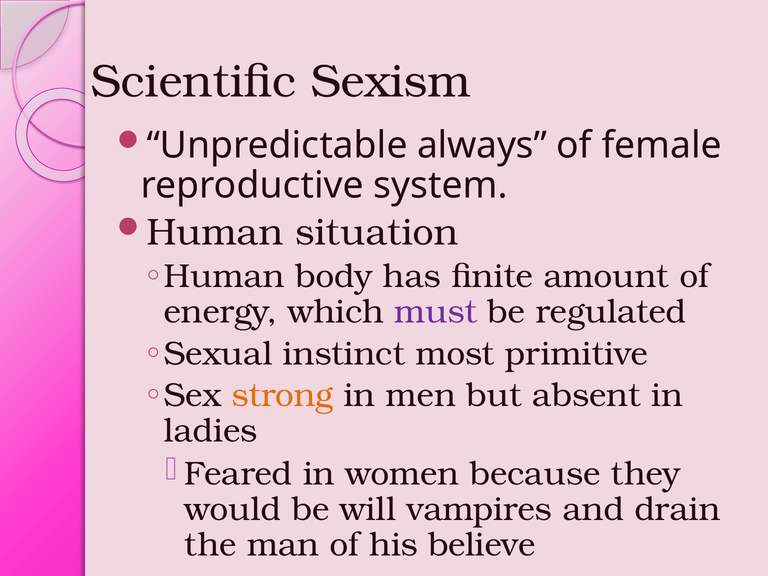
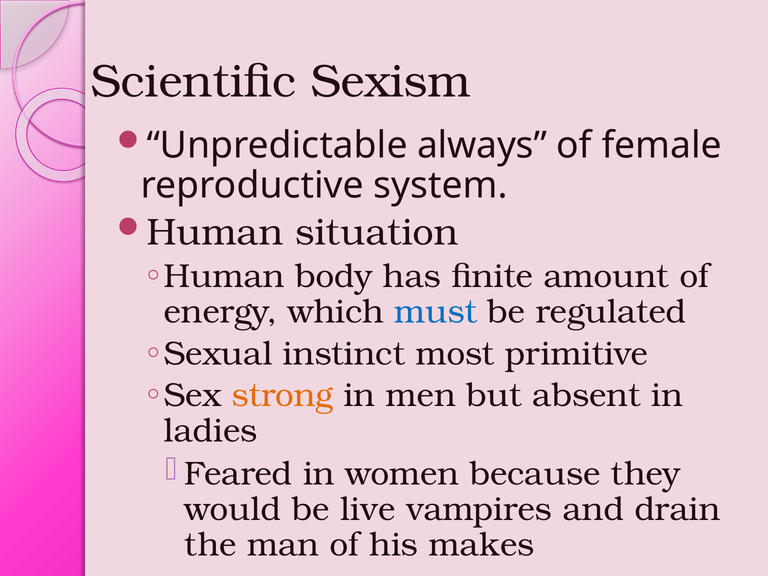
must colour: purple -> blue (436, 312)
will: will -> live (368, 509)
believe: believe -> makes (482, 545)
